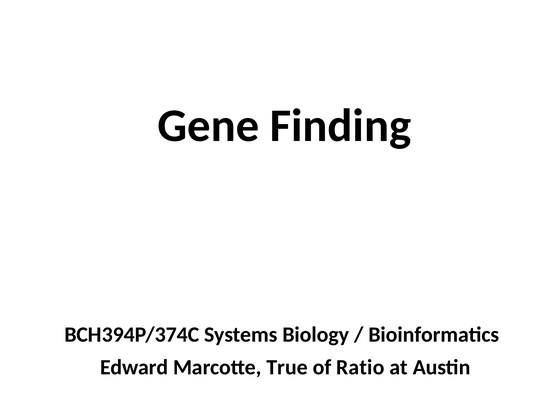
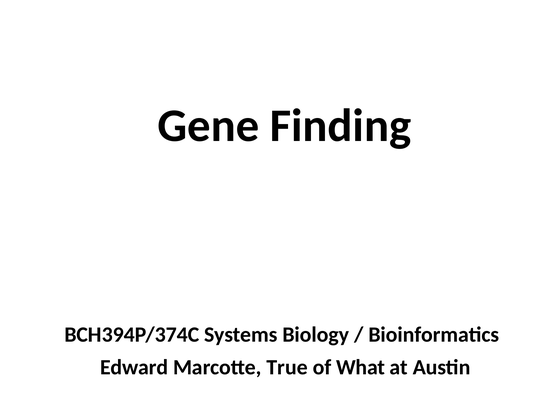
Ratio: Ratio -> What (361, 367)
